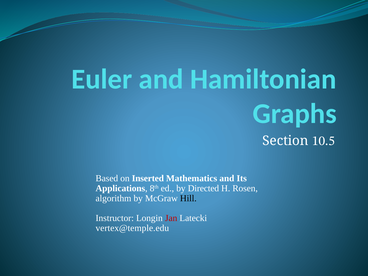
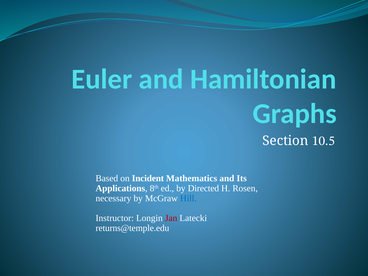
Inserted: Inserted -> Incident (148, 178)
algorithm: algorithm -> necessary (113, 198)
Hill colour: black -> blue (188, 198)
vertex@temple.edu: vertex@temple.edu -> returns@temple.edu (132, 228)
